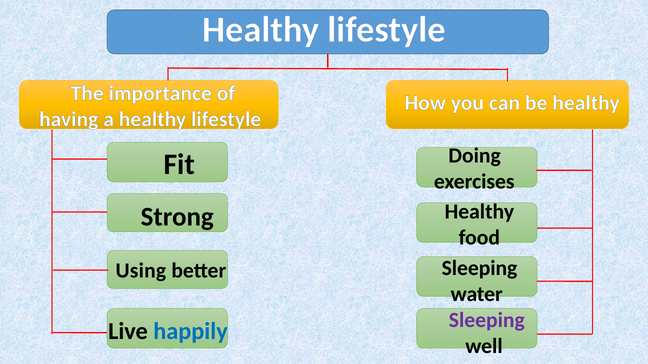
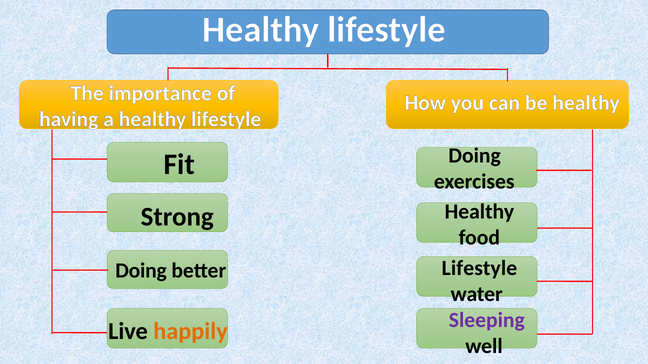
Sleeping: Sleeping -> Lifestyle (479, 268)
Using: Using -> Doing (141, 271)
happily colour: blue -> orange (191, 332)
